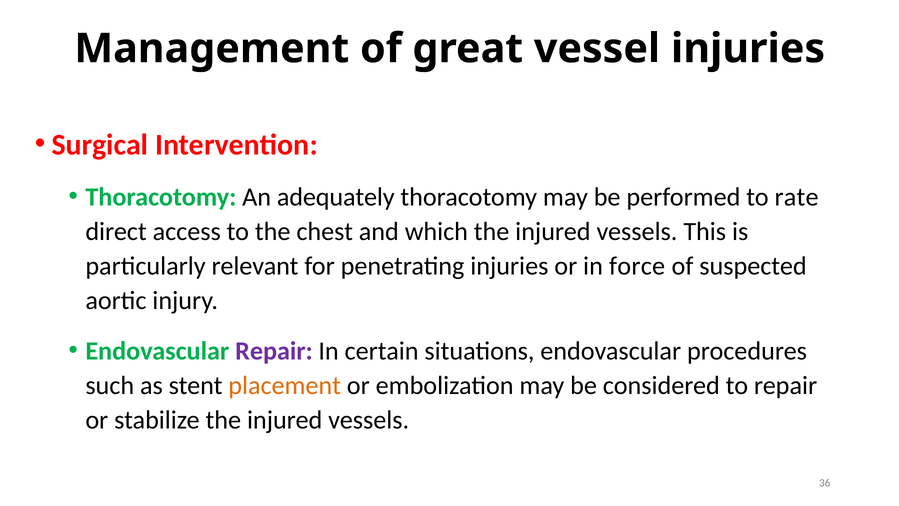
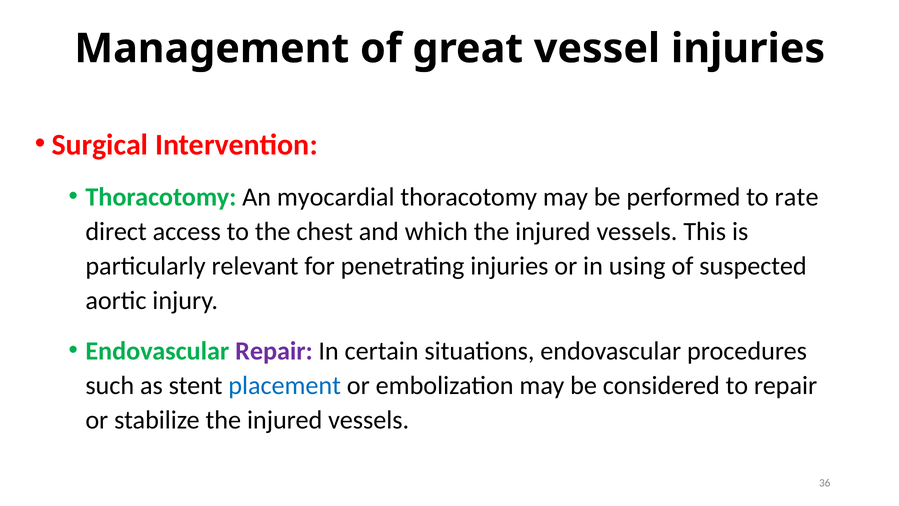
adequately: adequately -> myocardial (336, 197)
force: force -> using (637, 266)
placement colour: orange -> blue (285, 386)
